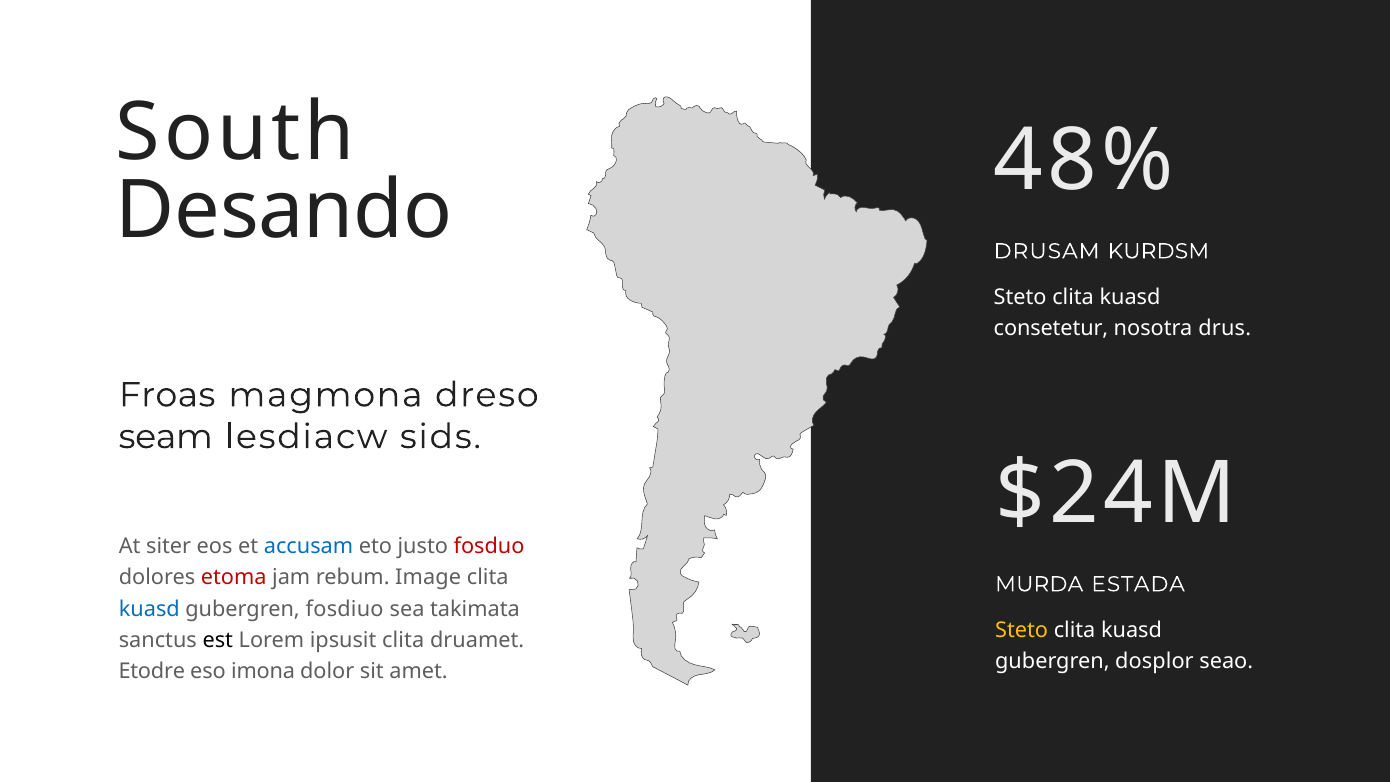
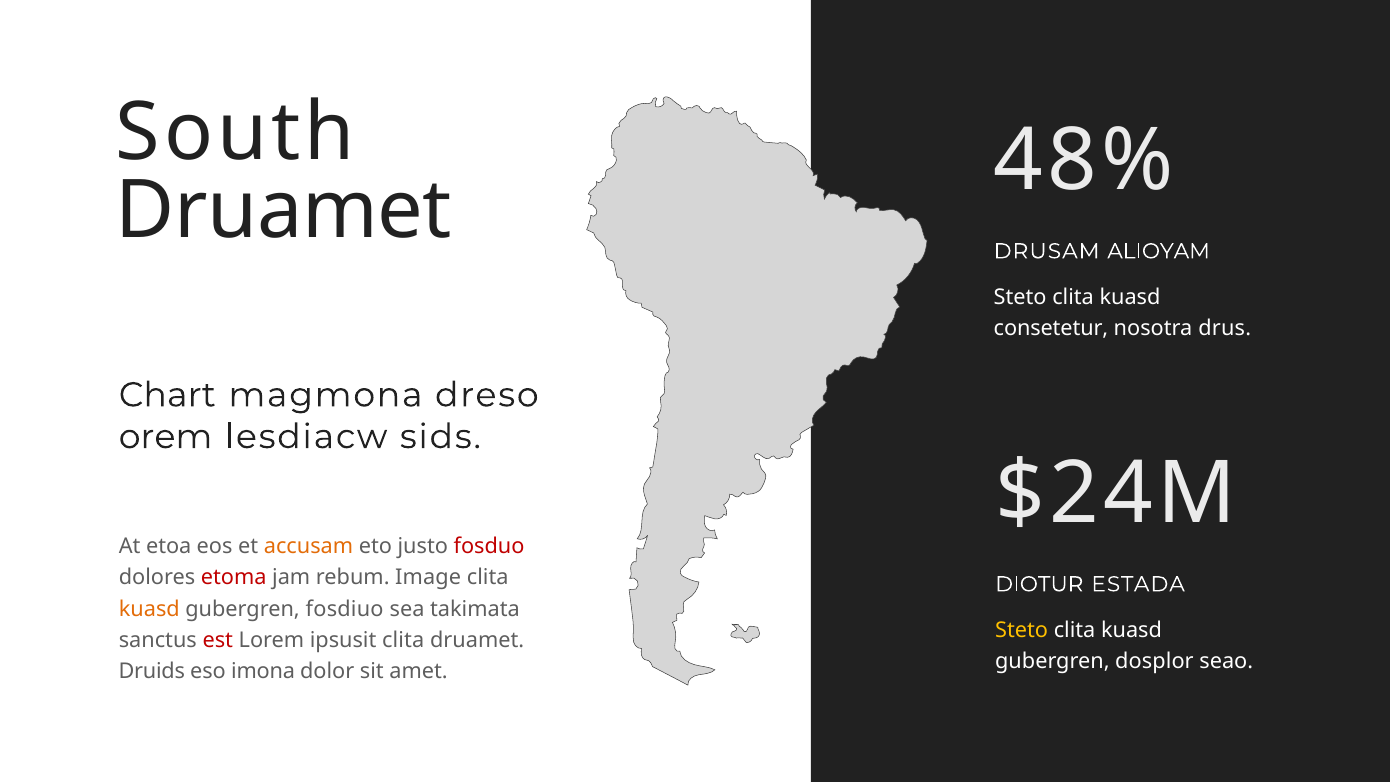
Desando: Desando -> Druamet (284, 211)
KURDSM: KURDSM -> ALIOYAM (1159, 251)
Froas: Froas -> Chart (167, 395)
seam: seam -> orem (166, 437)
siter: siter -> etoa (169, 546)
accusam colour: blue -> orange (308, 546)
MURDA: MURDA -> DIOTUR (1039, 584)
kuasd colour: blue -> orange (149, 609)
est colour: black -> red (218, 640)
Etodre: Etodre -> Druids (152, 671)
